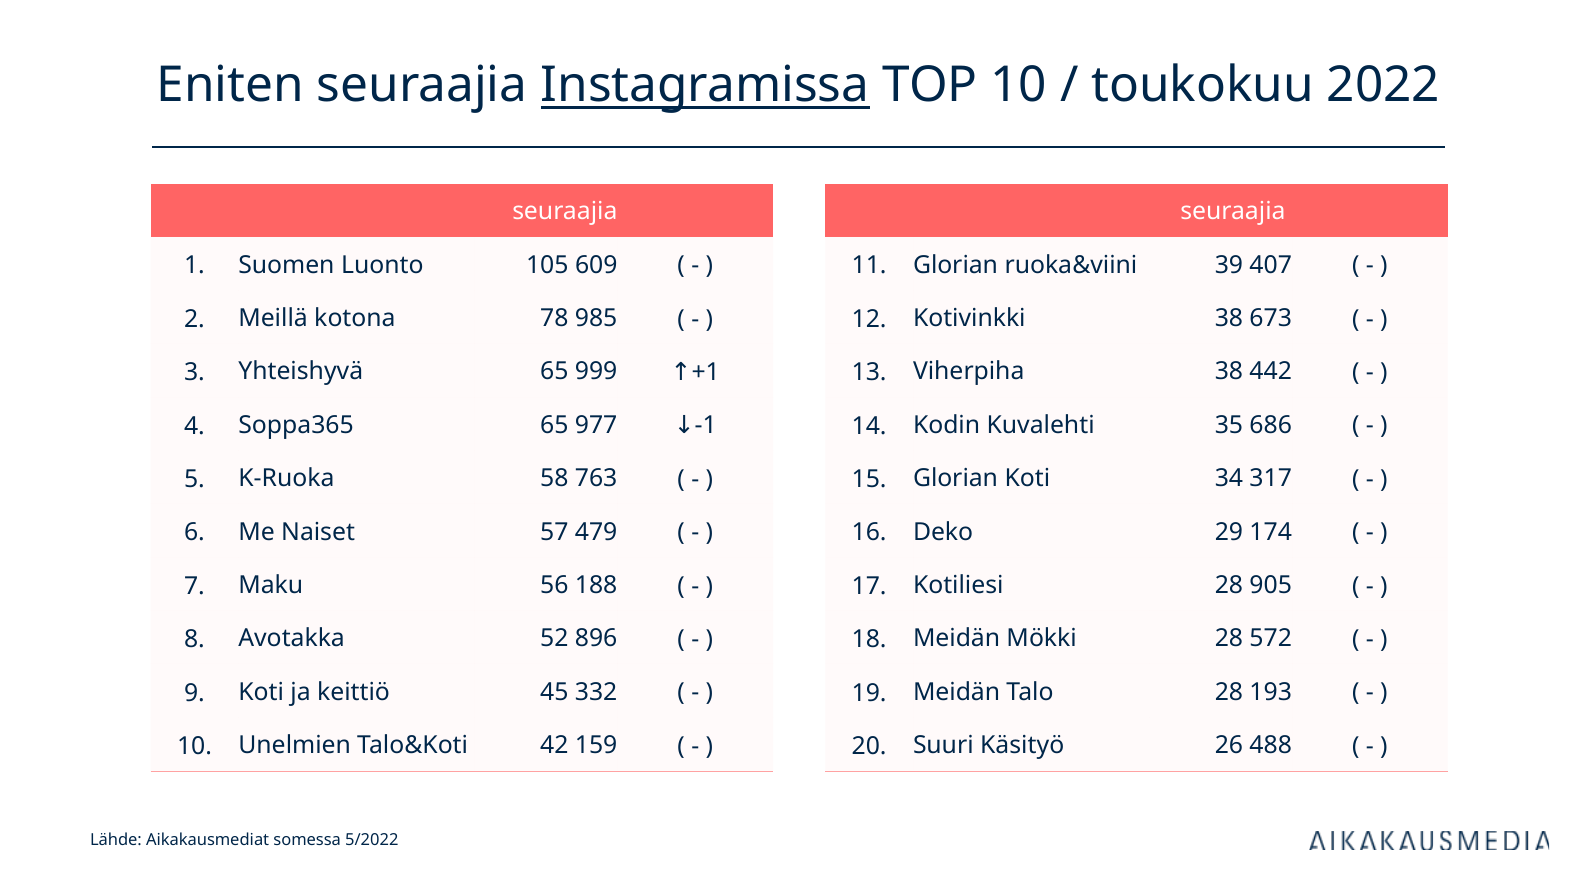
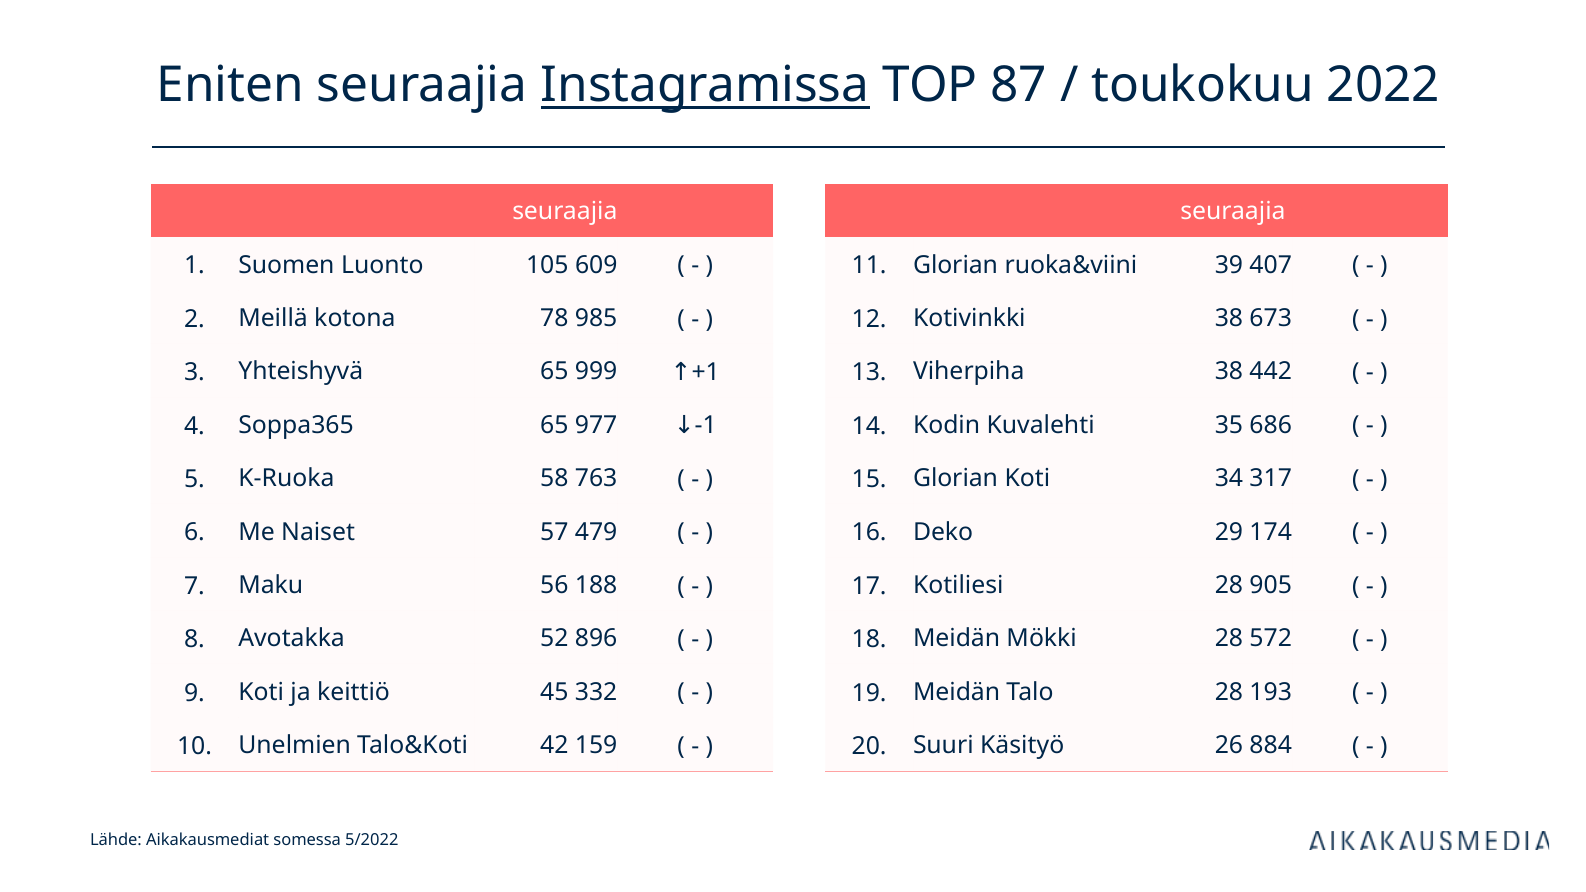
TOP 10: 10 -> 87 (1019, 85)
488: 488 -> 884 (1271, 746)
